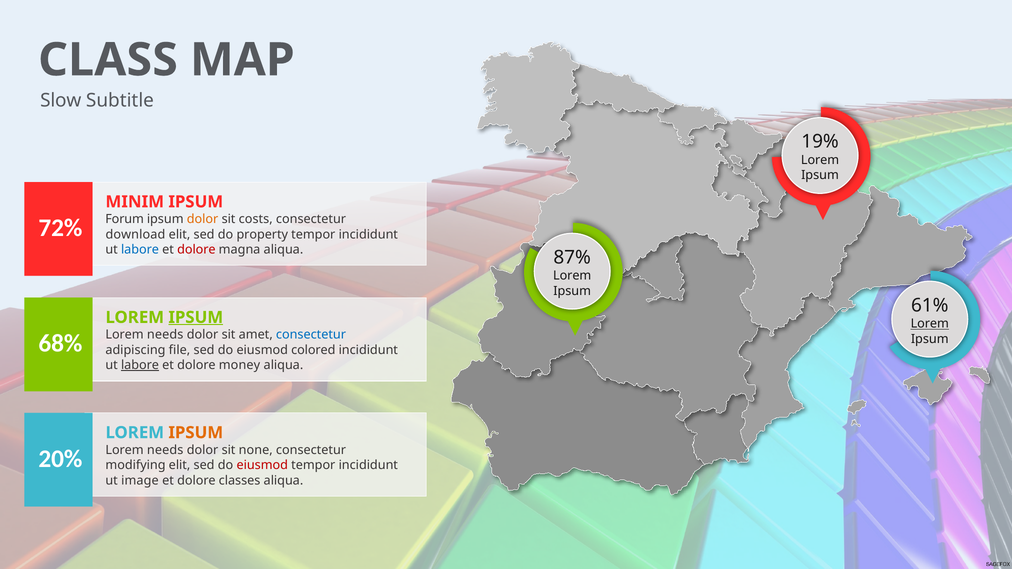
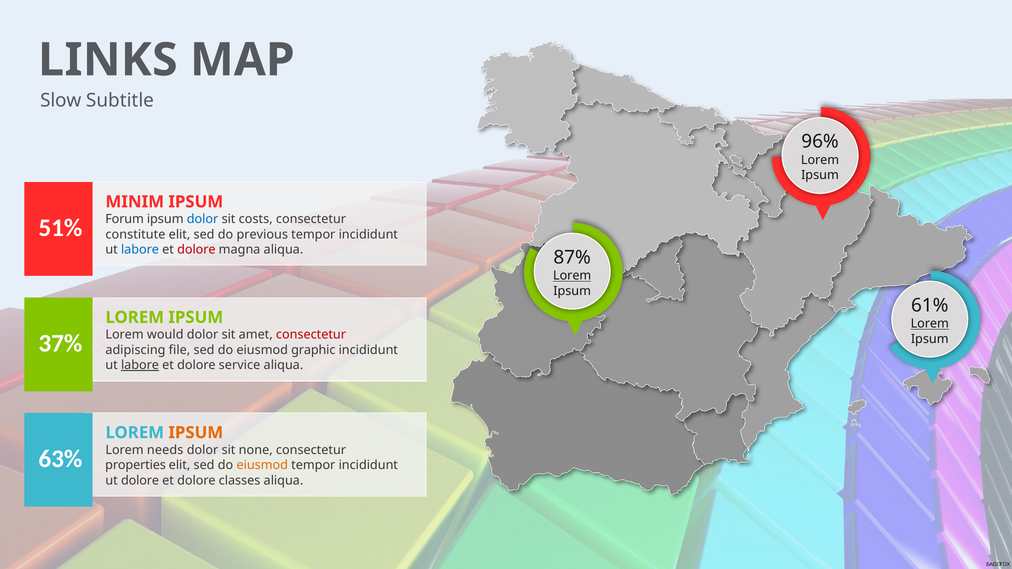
CLASS: CLASS -> LINKS (108, 60)
19%: 19% -> 96% (820, 142)
dolor colour: orange -> blue (203, 219)
72%: 72% -> 51% (60, 228)
download: download -> constitute (135, 234)
property: property -> previous (262, 234)
Lorem underline: none -> present (572, 276)
IPSUM underline: present -> none (196, 317)
needs: needs -> would (165, 335)
consectetur colour: blue -> red (311, 335)
68%: 68% -> 37% (60, 344)
colored: colored -> graphic (313, 350)
money: money -> service (240, 365)
20%: 20% -> 63% (60, 459)
modifying: modifying -> properties (136, 465)
eiusmod colour: red -> orange (262, 465)
ut image: image -> dolore (140, 481)
